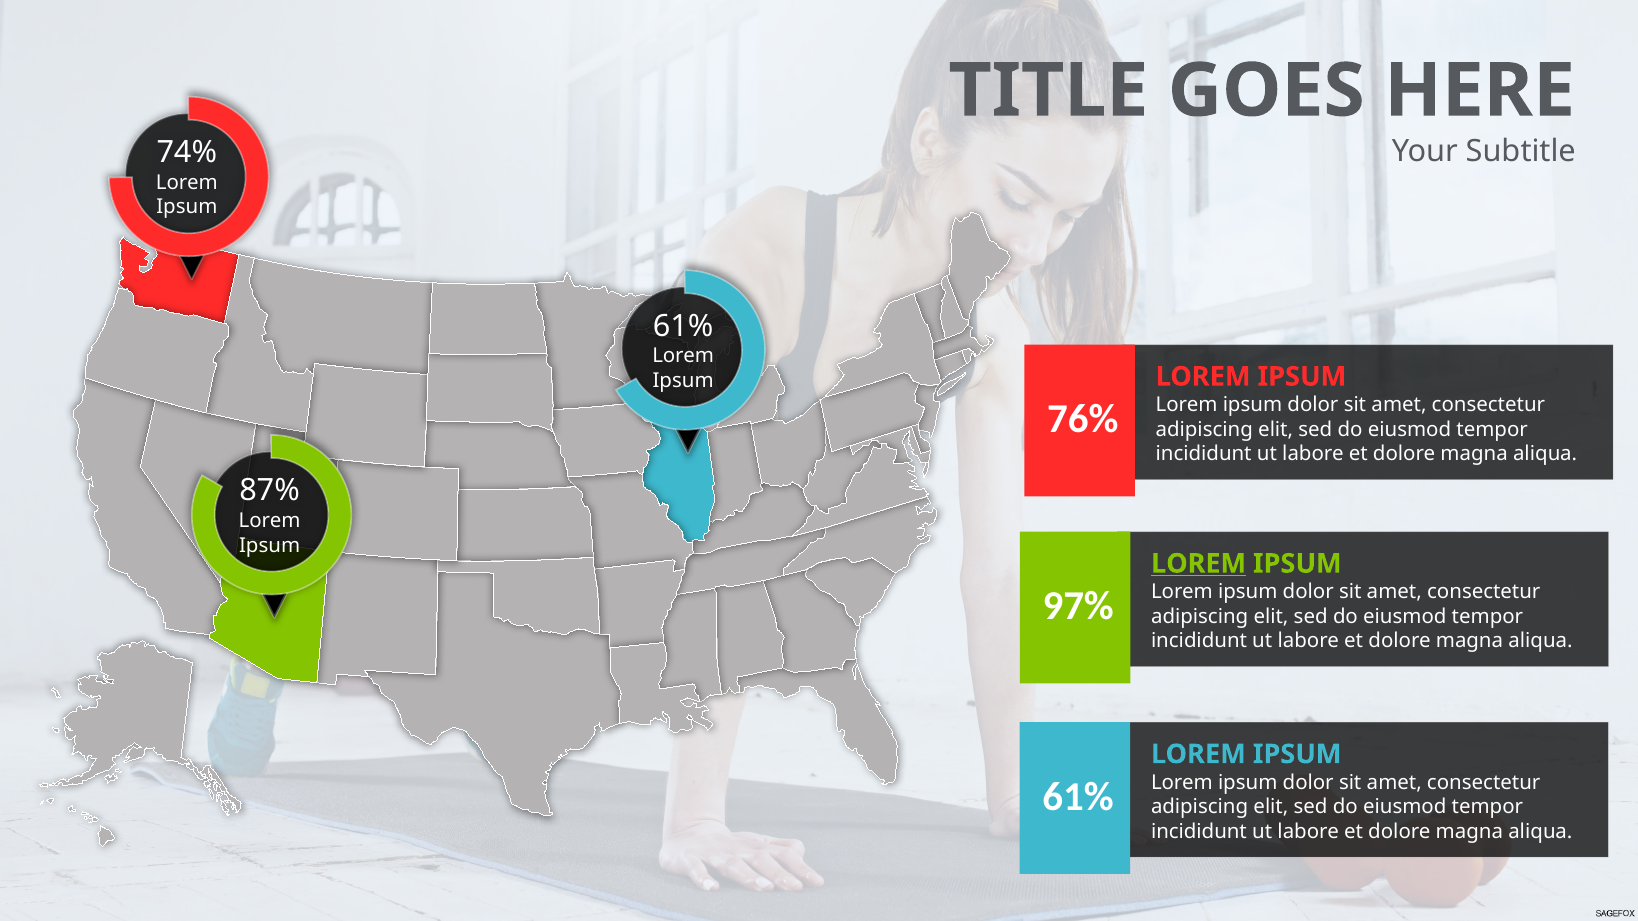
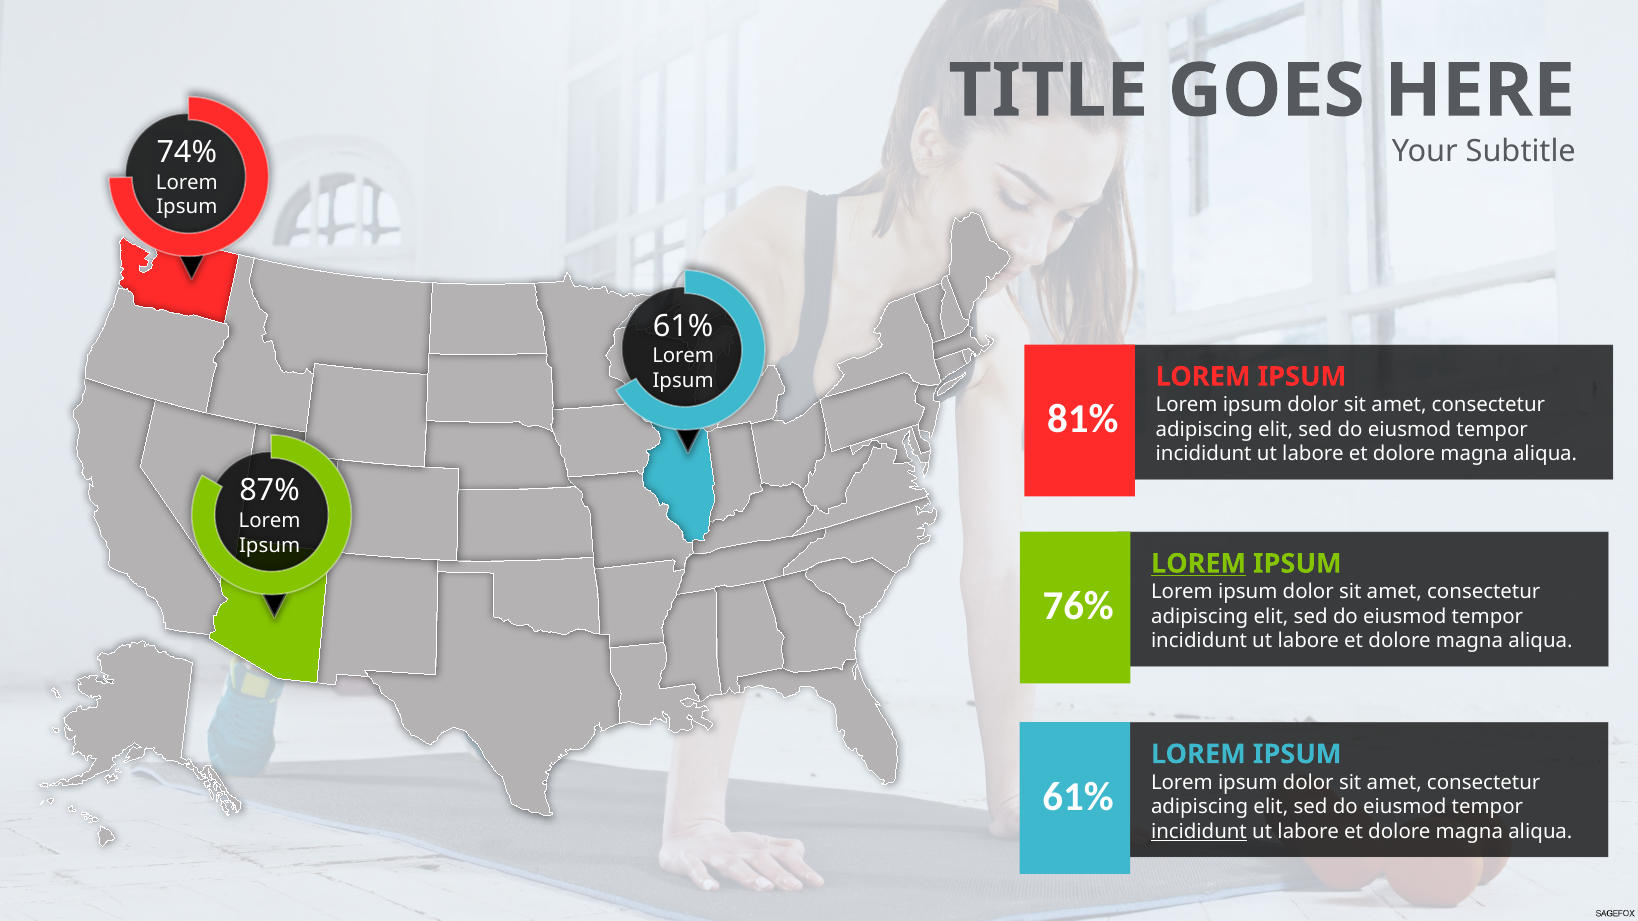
76%: 76% -> 81% (1083, 419)
97%: 97% -> 76% (1078, 606)
incididunt underline: none -> present (1199, 832)
